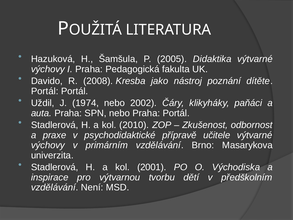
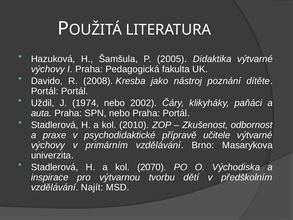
2001: 2001 -> 2070 (152, 167)
Není: Není -> Najít (92, 187)
